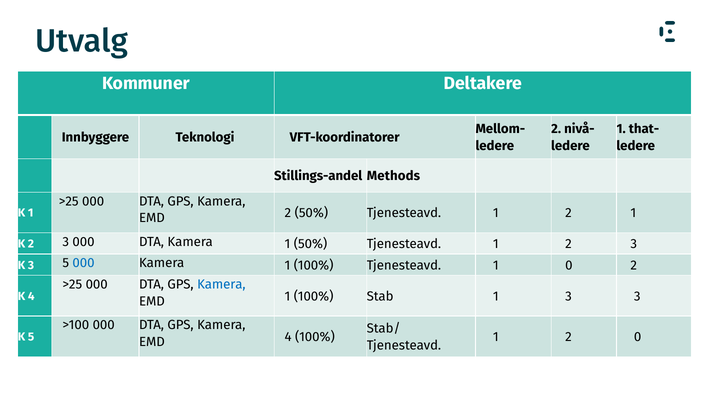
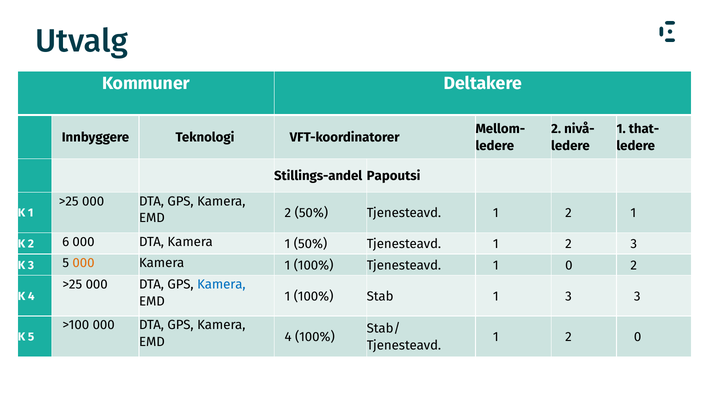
Methods: Methods -> Papoutsi (394, 176)
K 2 3: 3 -> 6 (66, 242)
000 colour: blue -> orange (84, 263)
